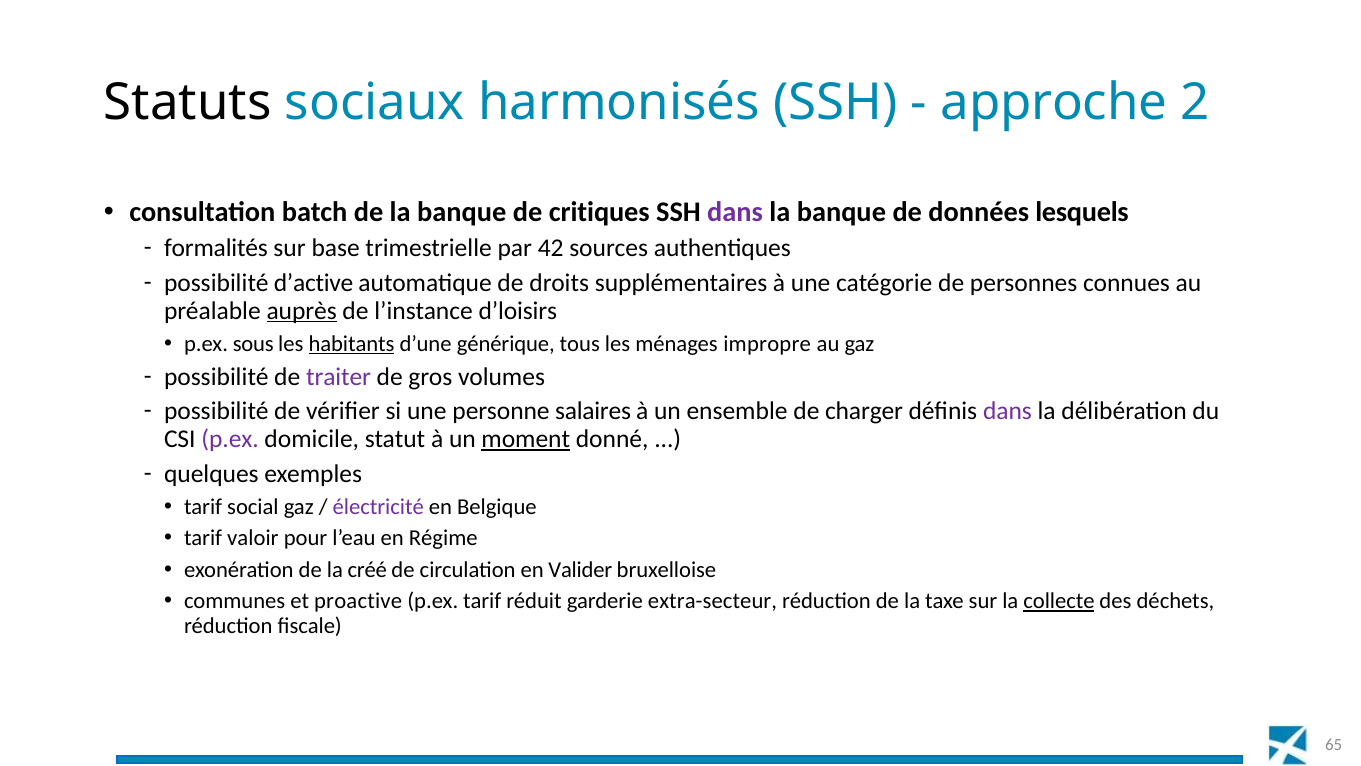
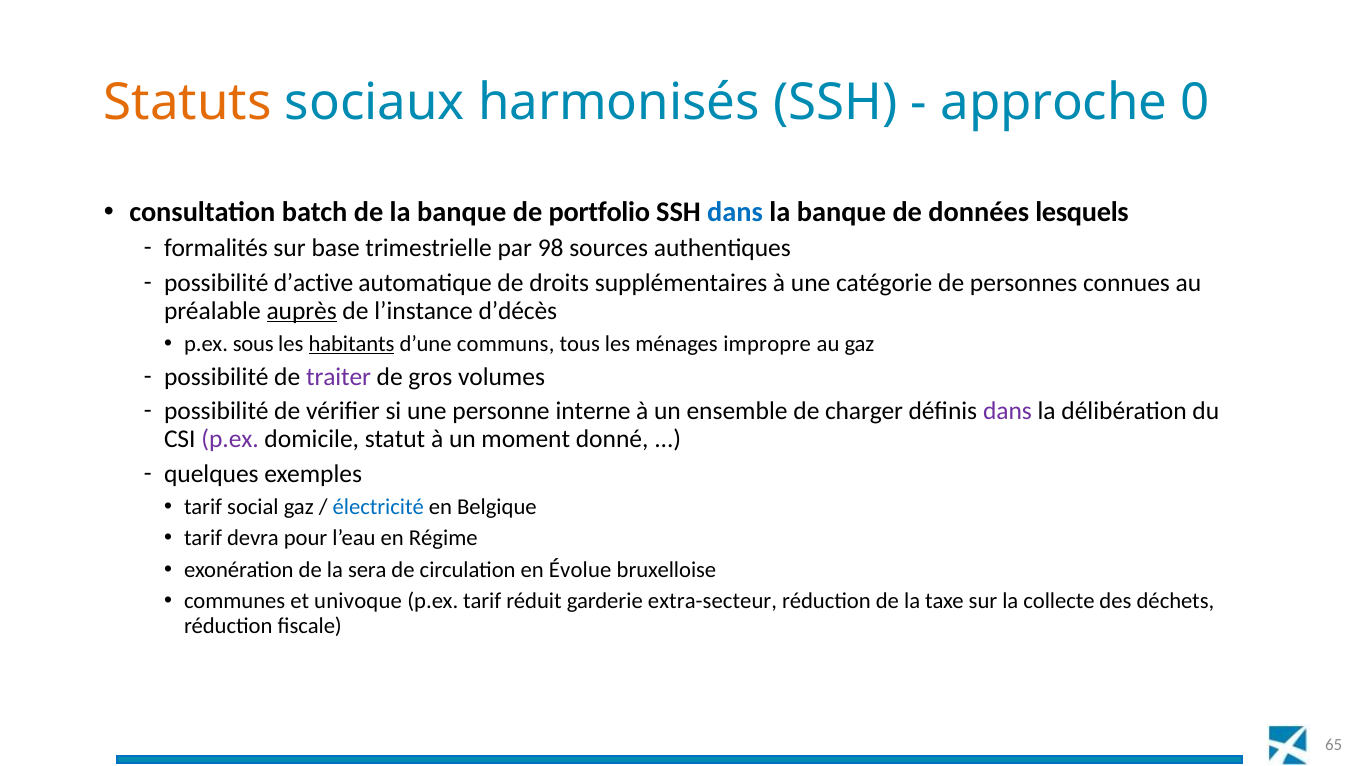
Statuts colour: black -> orange (188, 102)
2: 2 -> 0 (1196, 102)
critiques: critiques -> portfolio (599, 212)
dans colour: purple -> blue (735, 212)
42: 42 -> 98 (551, 248)
d’loisirs: d’loisirs -> d’décès (518, 310)
générique: générique -> communs (506, 344)
salaires: salaires -> interne (593, 411)
moment underline: present -> none (526, 439)
électricité colour: purple -> blue (378, 507)
valoir: valoir -> devra (253, 538)
créé: créé -> sera (367, 570)
Valider: Valider -> Évolue (580, 570)
proactive: proactive -> univoque (358, 601)
collecte underline: present -> none (1059, 601)
